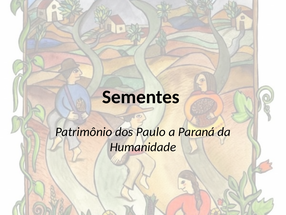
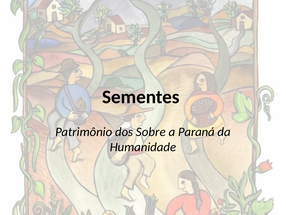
Paulo: Paulo -> Sobre (151, 131)
